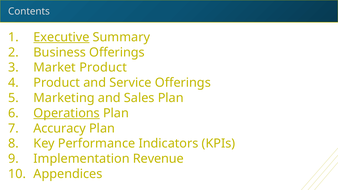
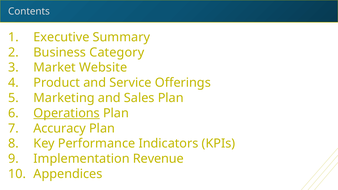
Executive underline: present -> none (61, 37)
Business Offerings: Offerings -> Category (117, 52)
Market Product: Product -> Website (103, 68)
